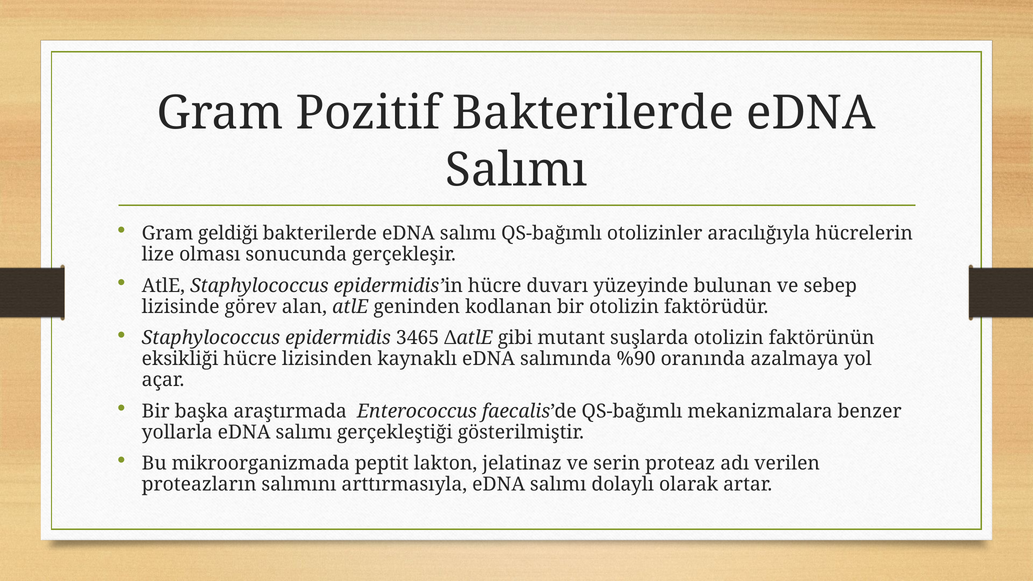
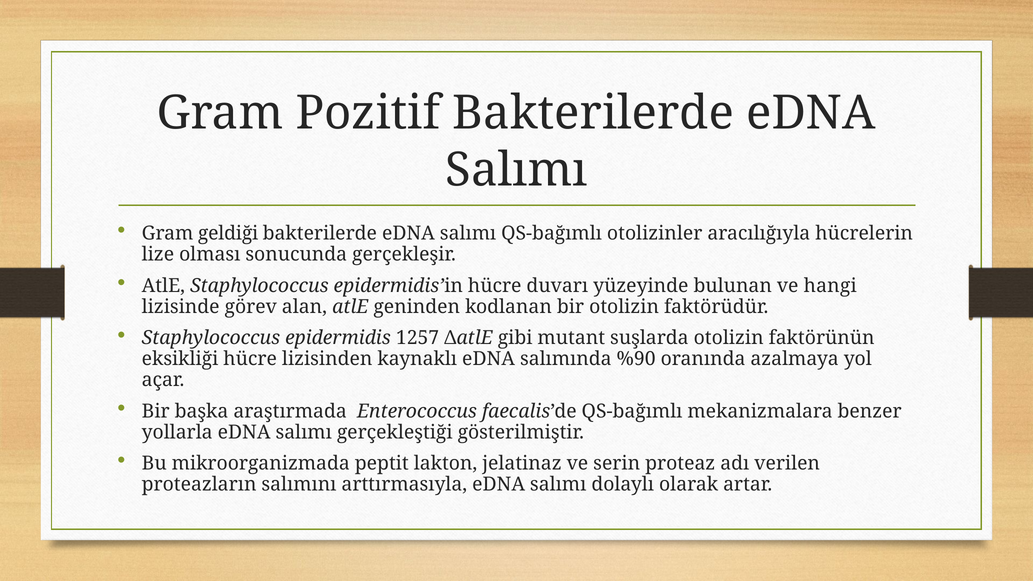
sebep: sebep -> hangi (830, 286)
3465: 3465 -> 1257 (418, 338)
